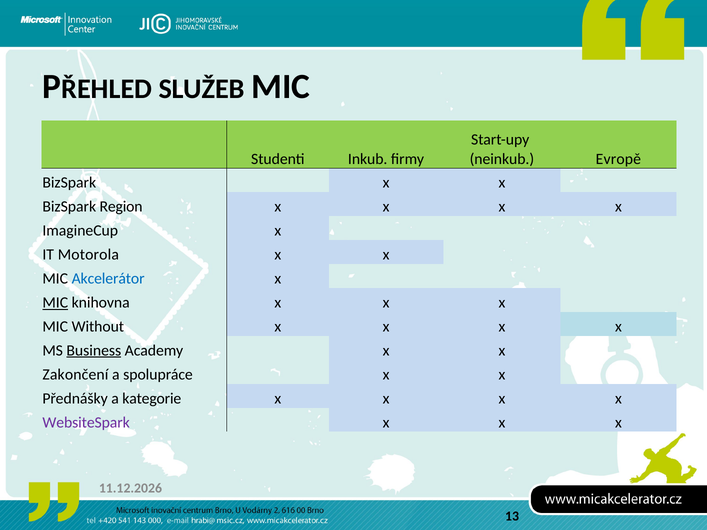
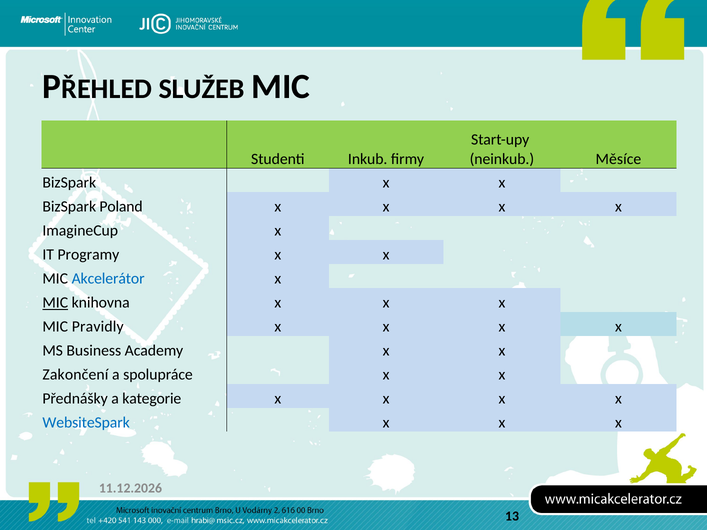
Evropě: Evropě -> Měsíce (618, 159)
Region: Region -> Poland (121, 207)
Motorola: Motorola -> Programy (88, 255)
Without: Without -> Pravidly (98, 327)
Business underline: present -> none (94, 351)
WebsiteSpark colour: purple -> blue (86, 423)
